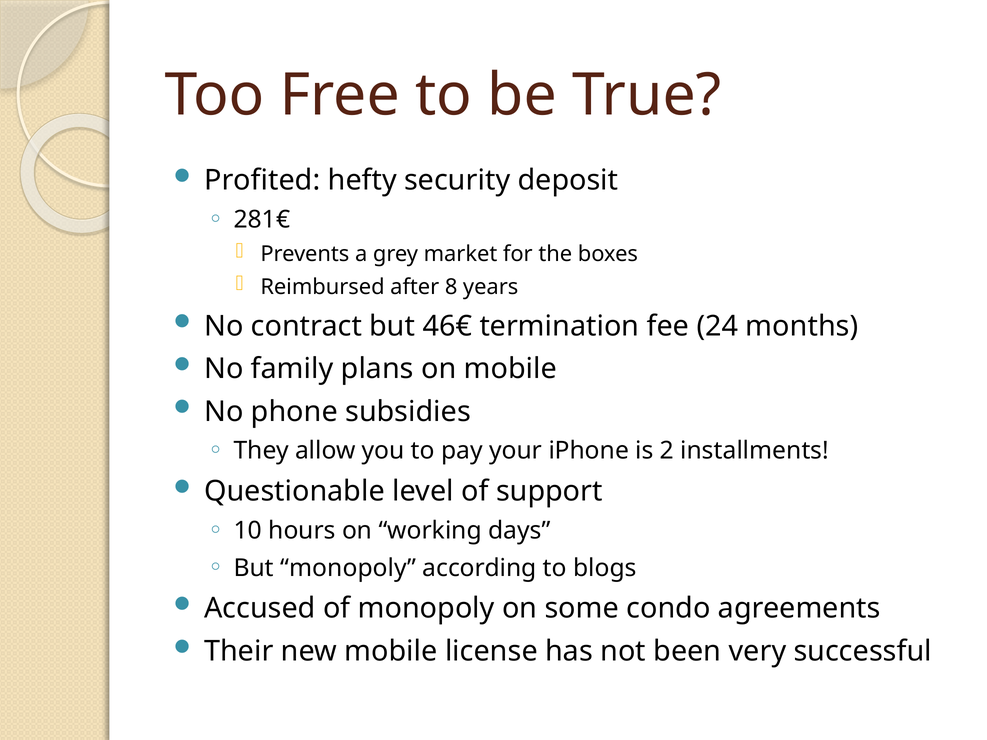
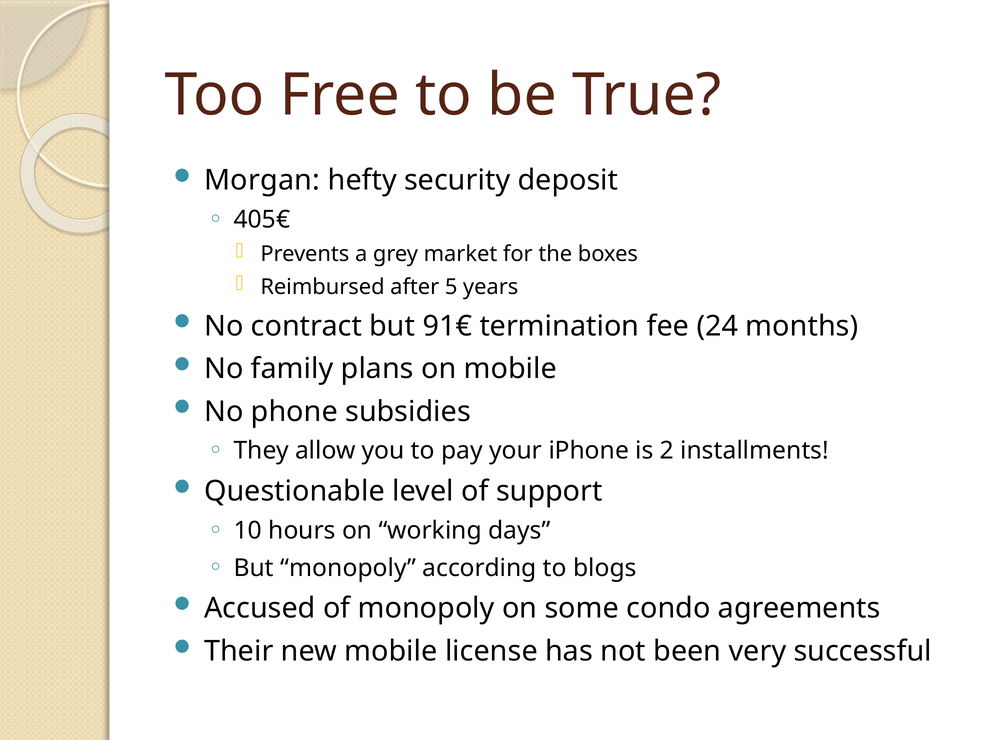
Profited: Profited -> Morgan (262, 180)
281€: 281€ -> 405€ (262, 220)
8: 8 -> 5 (451, 287)
46€: 46€ -> 91€ (447, 326)
